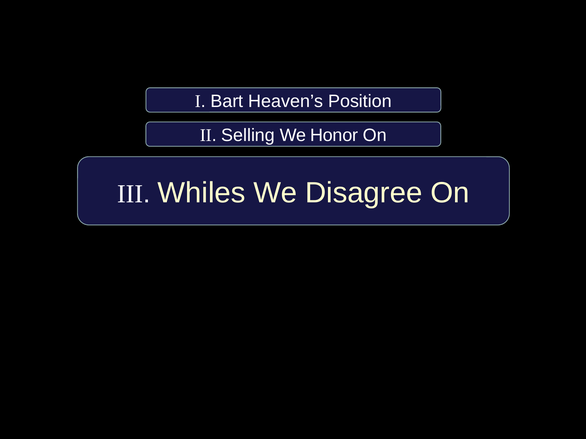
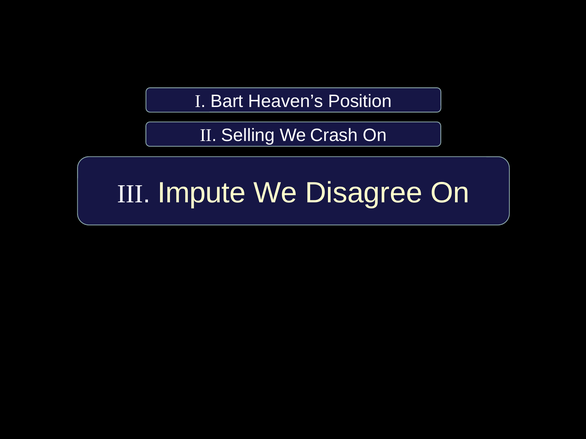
Honor: Honor -> Crash (334, 136)
Whiles: Whiles -> Impute (202, 193)
